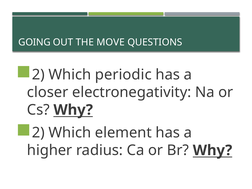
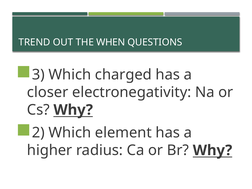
GOING: GOING -> TREND (34, 42)
MOVE: MOVE -> WHEN (111, 42)
2: 2 -> 3 (38, 75)
periodic: periodic -> charged (123, 75)
